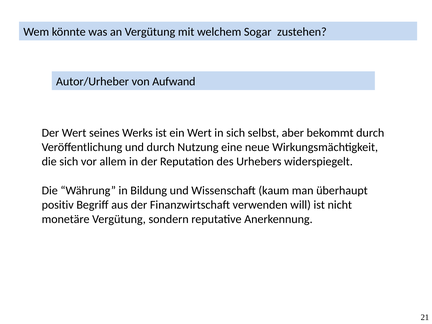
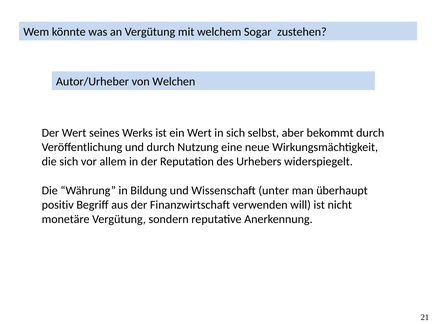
Aufwand: Aufwand -> Welchen (174, 82)
kaum: kaum -> unter (274, 190)
